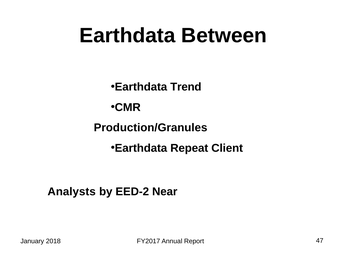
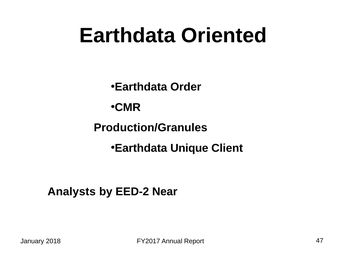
Between: Between -> Oriented (224, 36)
Trend: Trend -> Order (186, 87)
Repeat: Repeat -> Unique (189, 149)
